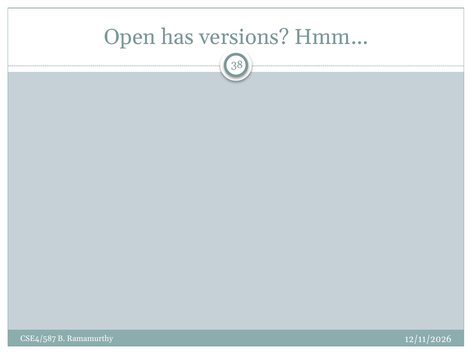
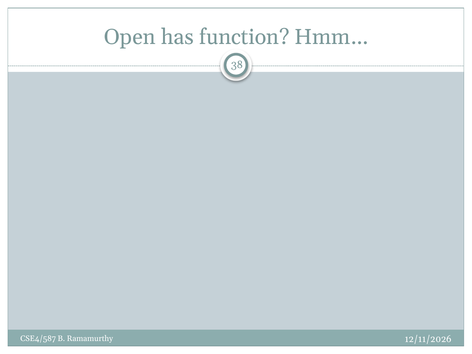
versions: versions -> function (244, 37)
